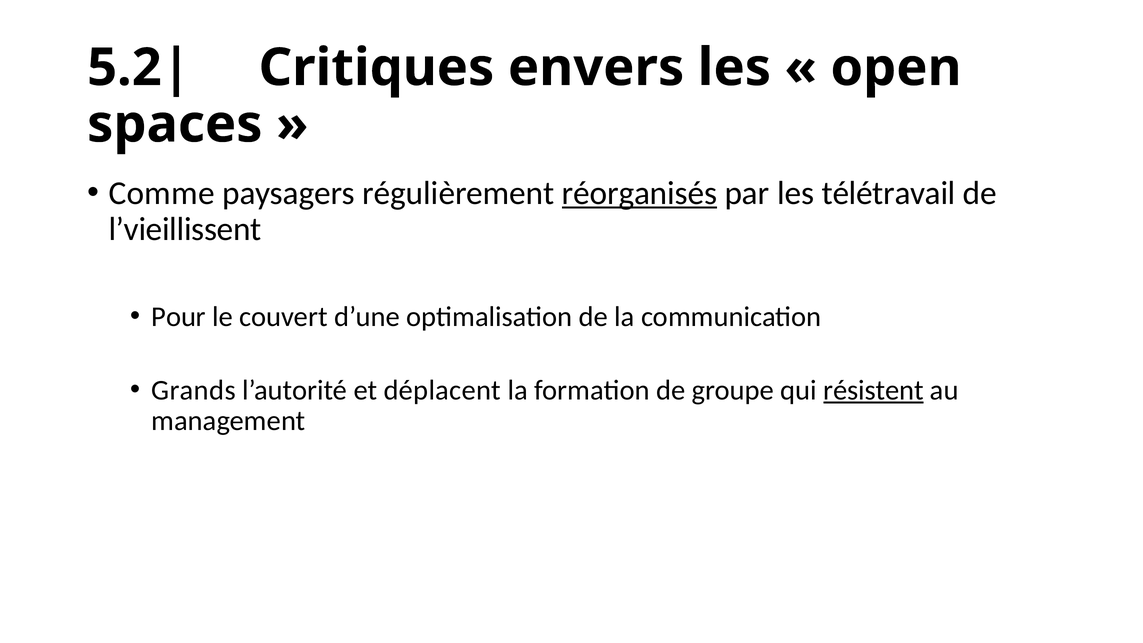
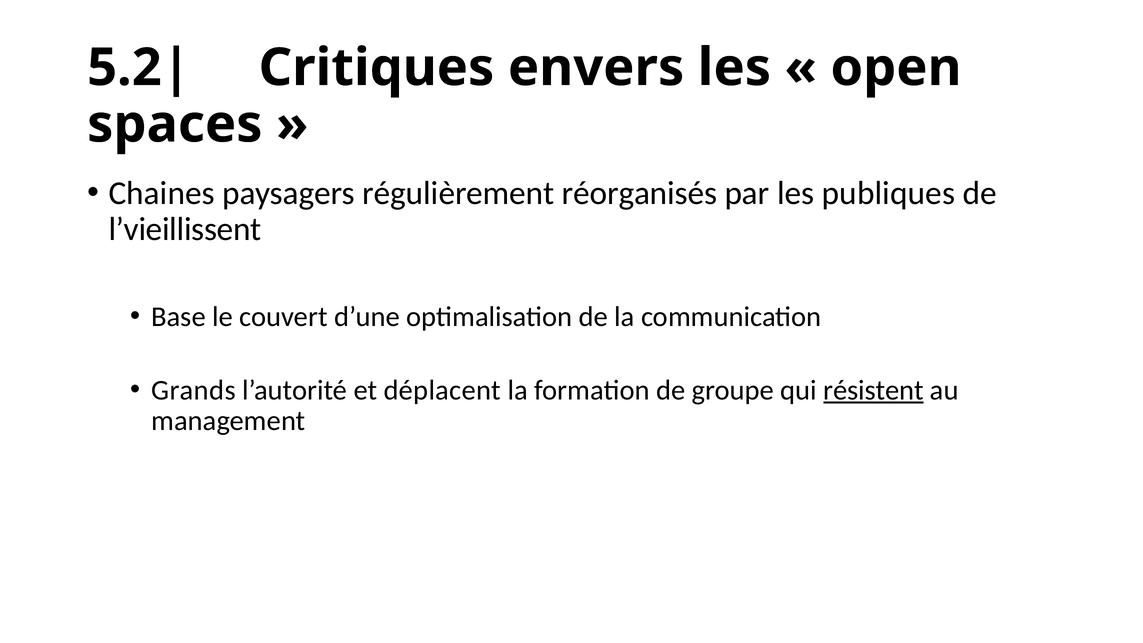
Comme: Comme -> Chaines (162, 193)
réorganisés underline: present -> none (639, 193)
télétravail: télétravail -> publiques (888, 193)
Pour: Pour -> Base (179, 317)
